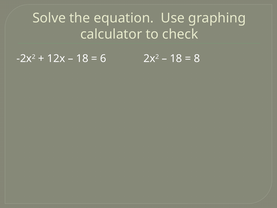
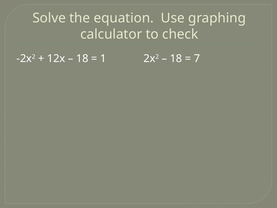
6: 6 -> 1 (103, 58)
8: 8 -> 7 (197, 58)
